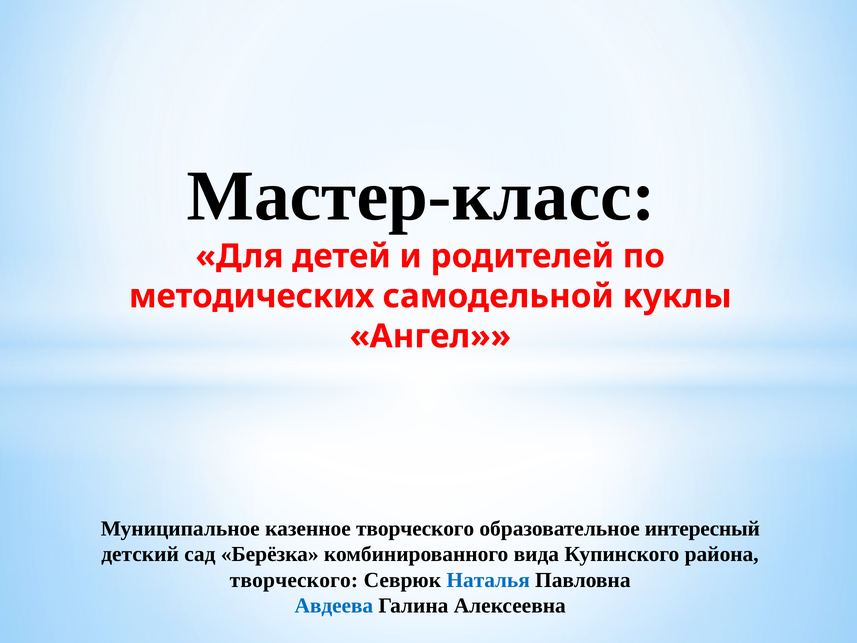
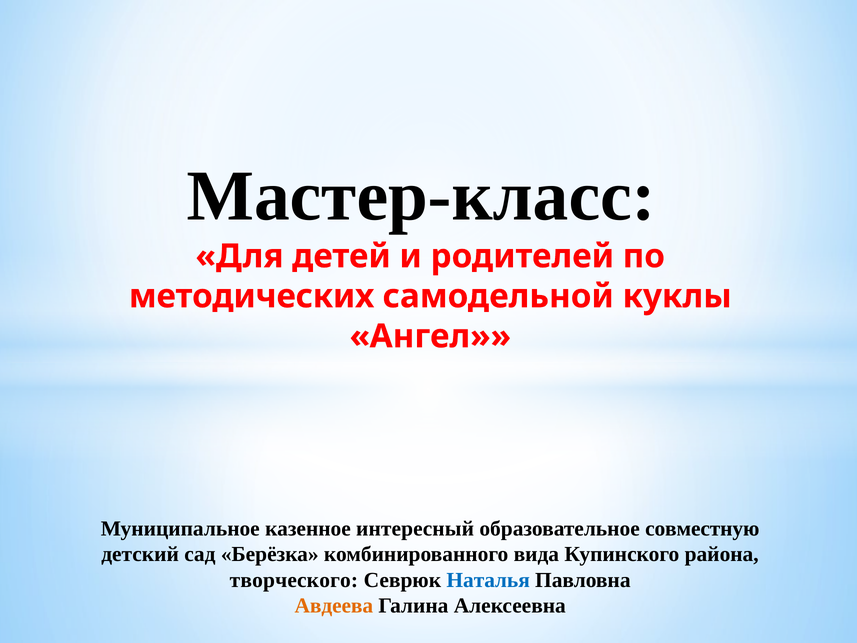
казенное творческого: творческого -> интересный (415, 528)
интересный: интересный -> совместную (702, 528)
Авдеева colour: blue -> orange (334, 605)
